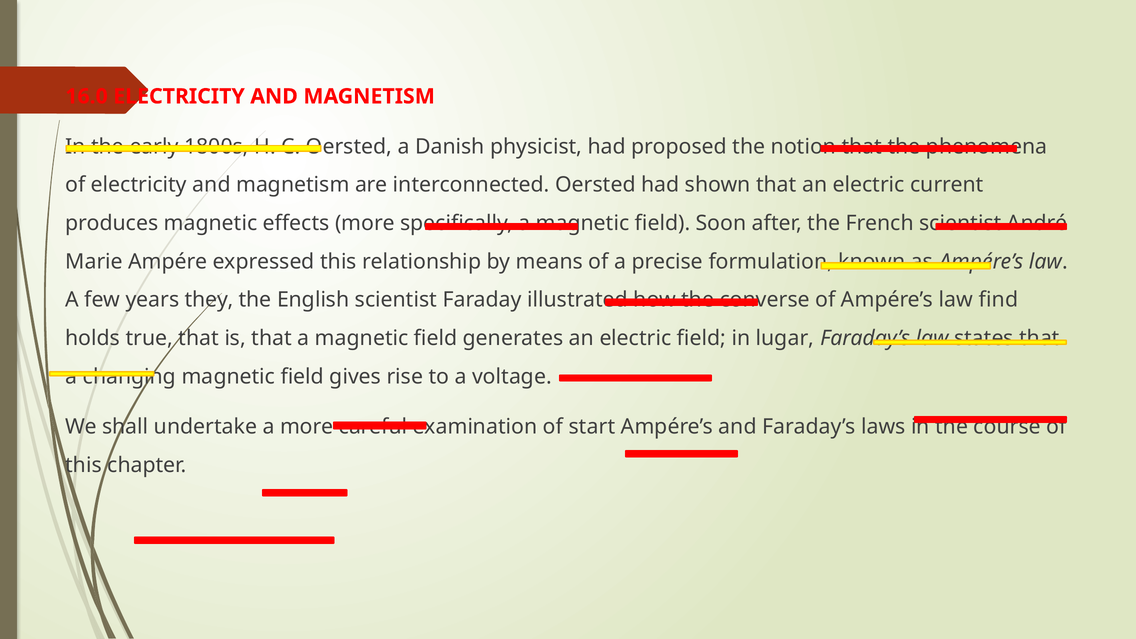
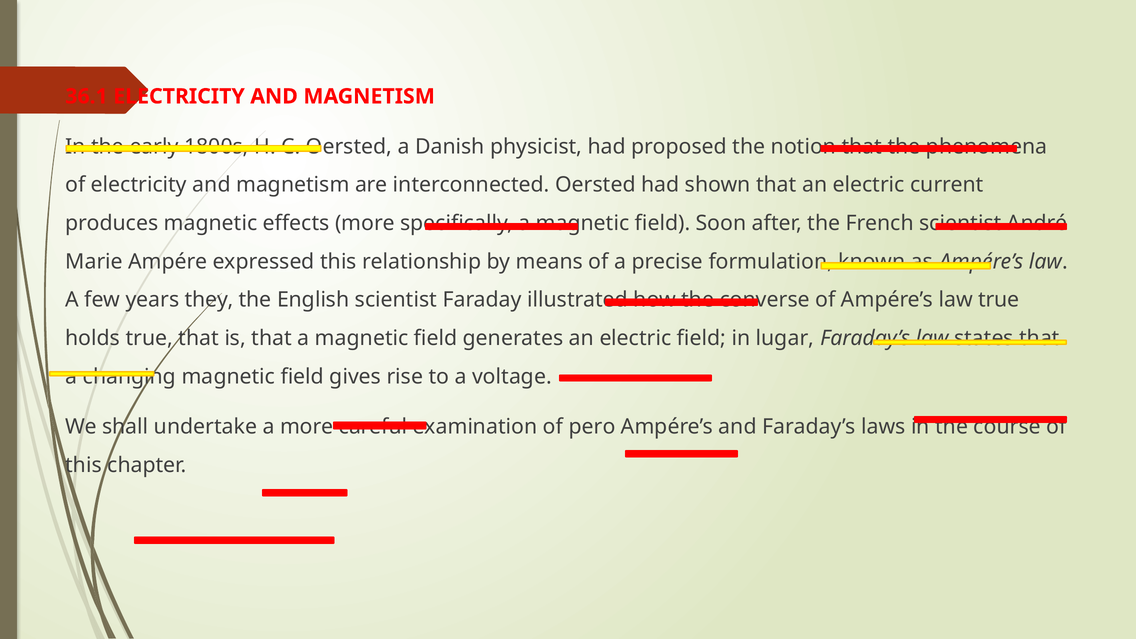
16.0: 16.0 -> 36.1 (87, 96)
law find: find -> true (999, 300)
start: start -> pero (592, 427)
